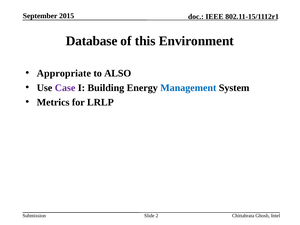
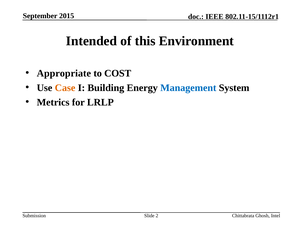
Database: Database -> Intended (92, 41)
ALSO: ALSO -> COST (118, 73)
Case colour: purple -> orange (65, 88)
